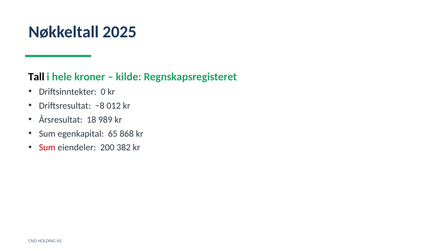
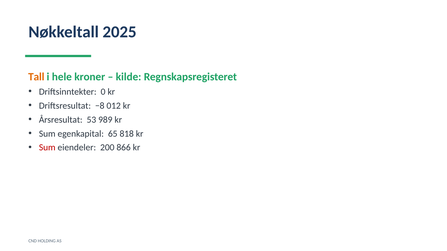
Tall colour: black -> orange (36, 77)
18: 18 -> 53 (91, 120)
868: 868 -> 818 (127, 134)
382: 382 -> 866 (124, 148)
